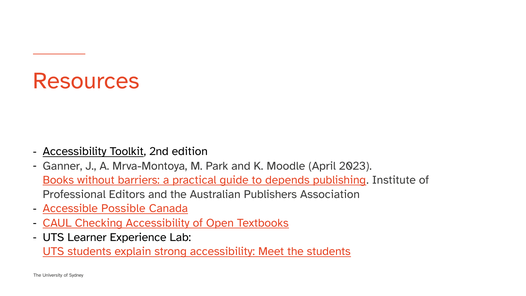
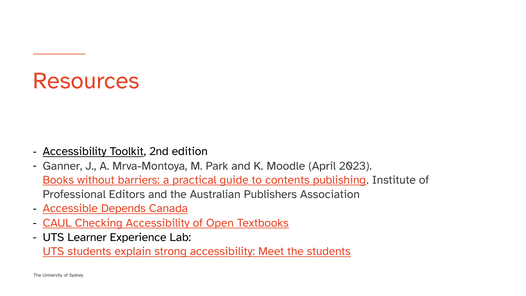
depends: depends -> contents (287, 180)
Possible: Possible -> Depends (123, 208)
